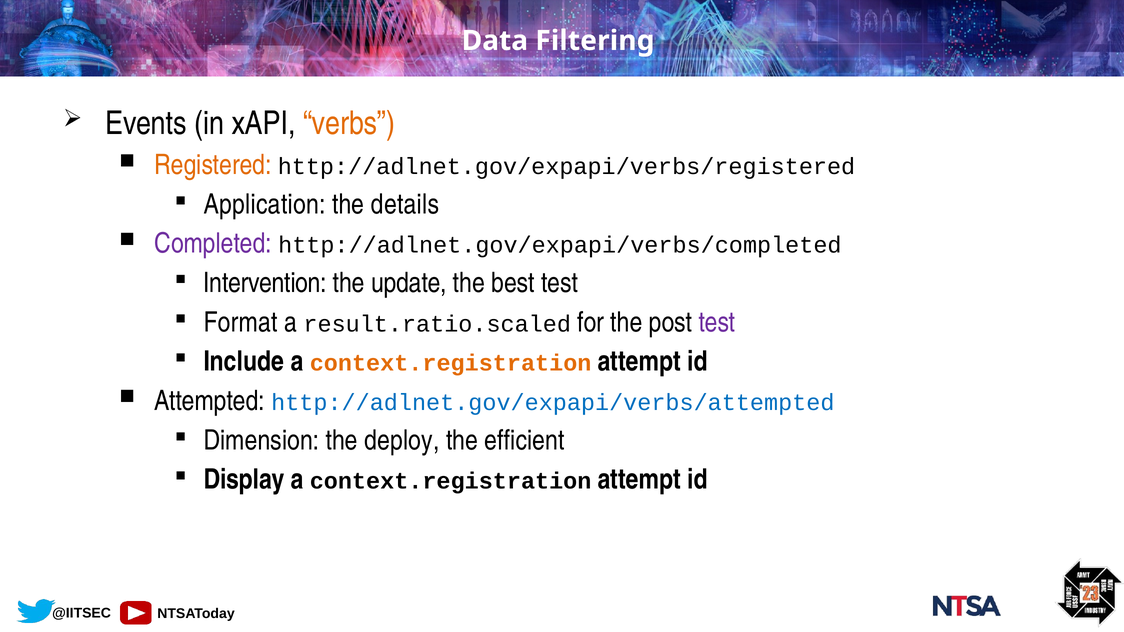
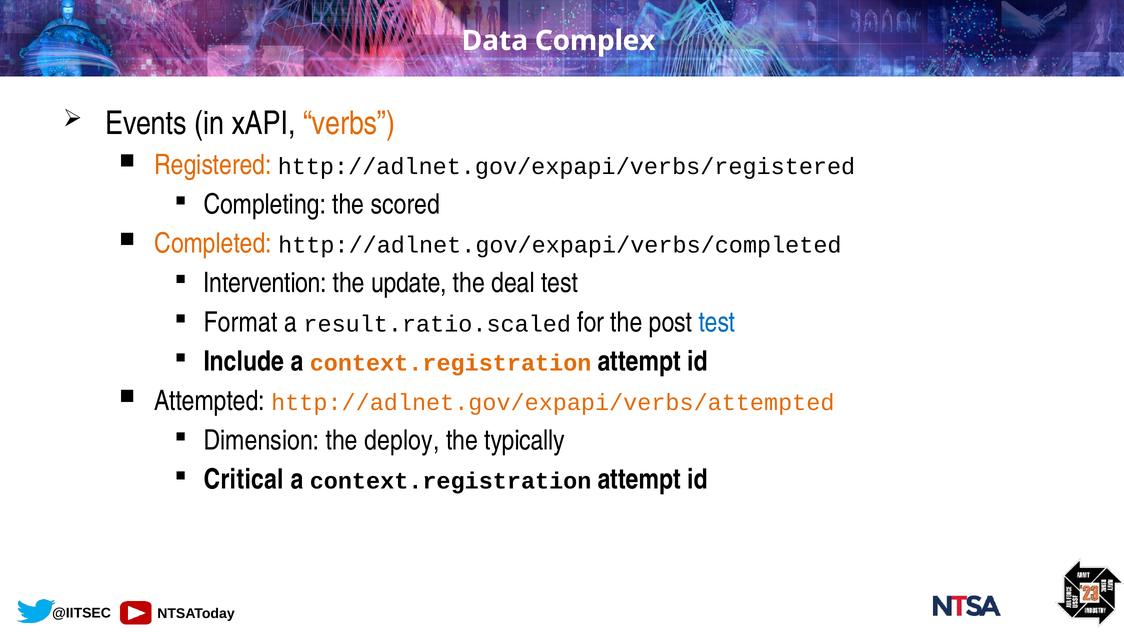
Filtering: Filtering -> Complex (595, 41)
Application: Application -> Completing (265, 204)
details: details -> scored (405, 204)
Completed colour: purple -> orange (213, 244)
best: best -> deal (513, 283)
test colour: purple -> blue (717, 322)
http://adlnet.gov/expapi/verbs/attempted colour: blue -> orange (553, 403)
efficient: efficient -> typically (525, 440)
Display: Display -> Critical (244, 480)
